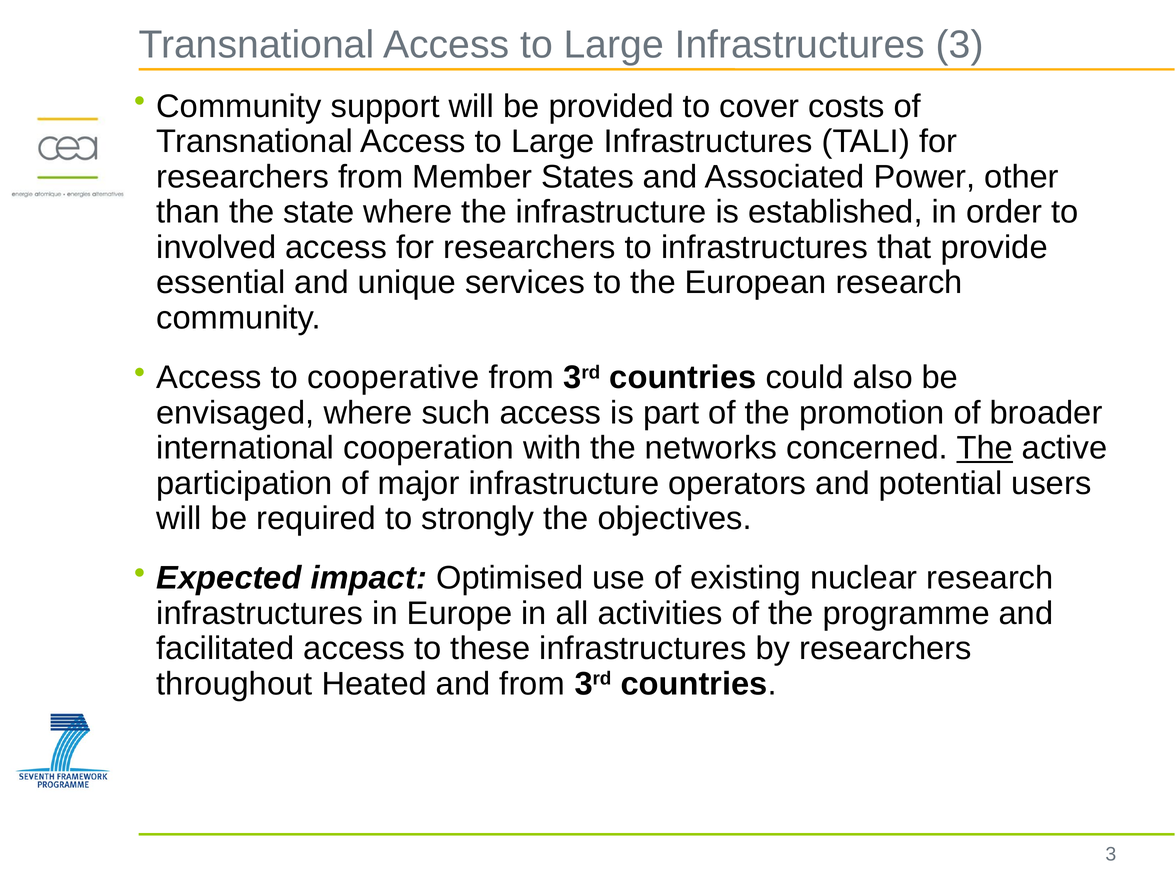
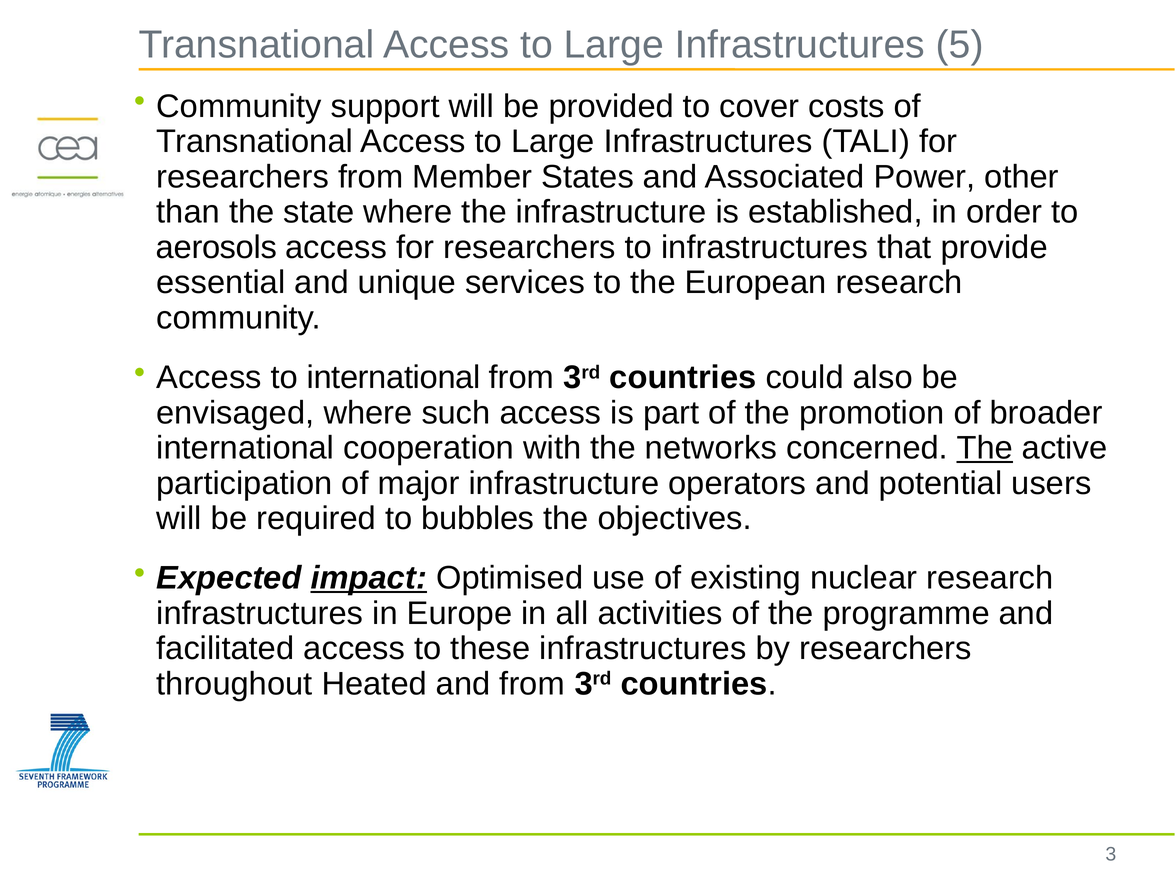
Infrastructures 3: 3 -> 5 (960, 45)
involved: involved -> aerosols (216, 247)
to cooperative: cooperative -> international (394, 378)
strongly: strongly -> bubbles (478, 519)
impact underline: none -> present (369, 578)
